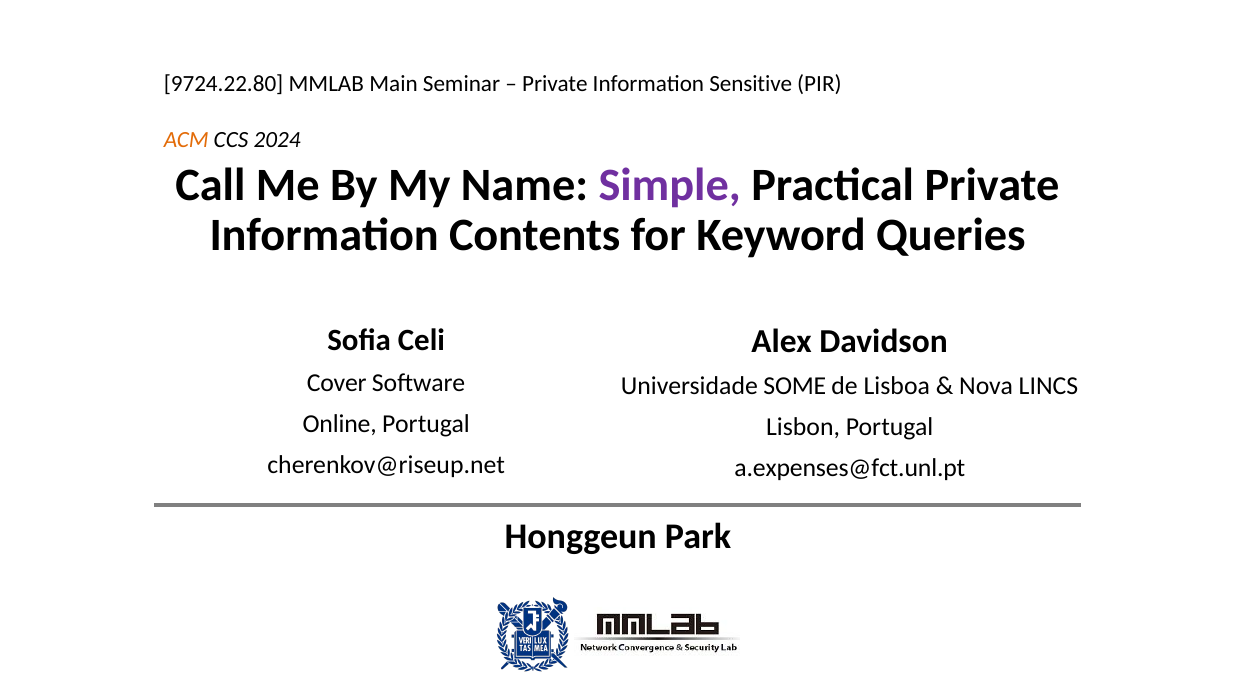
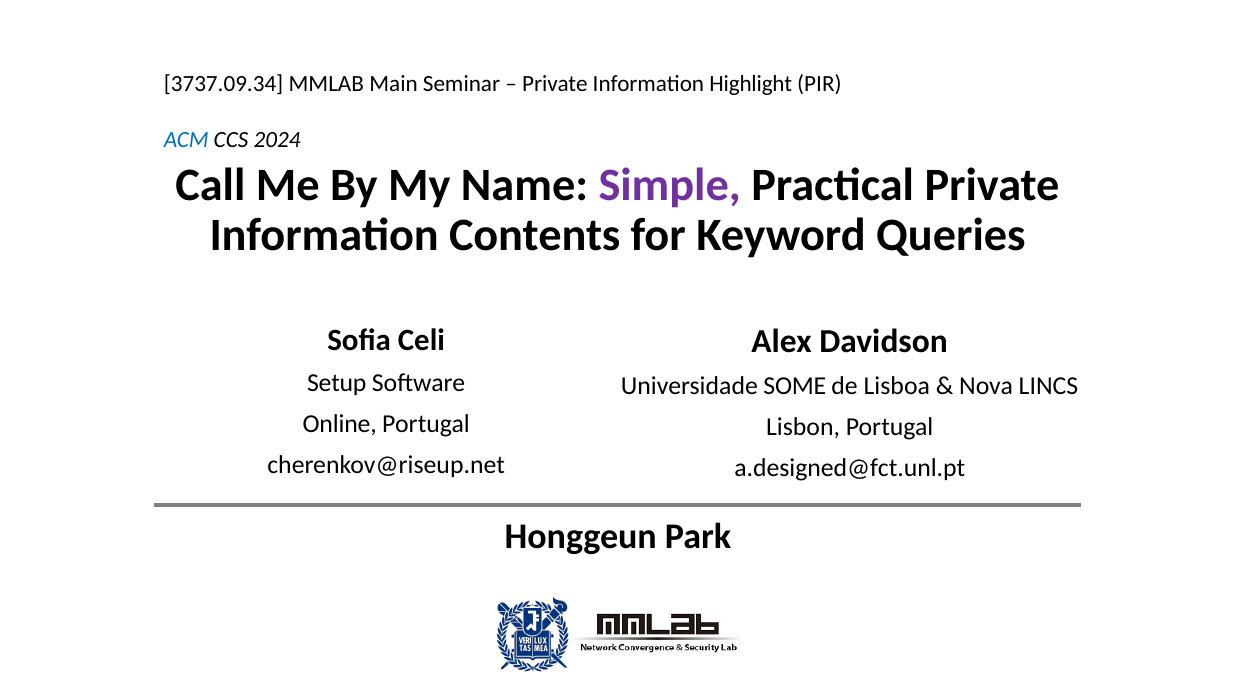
9724.22.80: 9724.22.80 -> 3737.09.34 (224, 84)
Sensitive: Sensitive -> Highlight (751, 84)
ACM colour: orange -> blue (186, 140)
Cover: Cover -> Setup (337, 383)
a.expenses@fct.unl.pt: a.expenses@fct.unl.pt -> a.designed@fct.unl.pt (850, 468)
